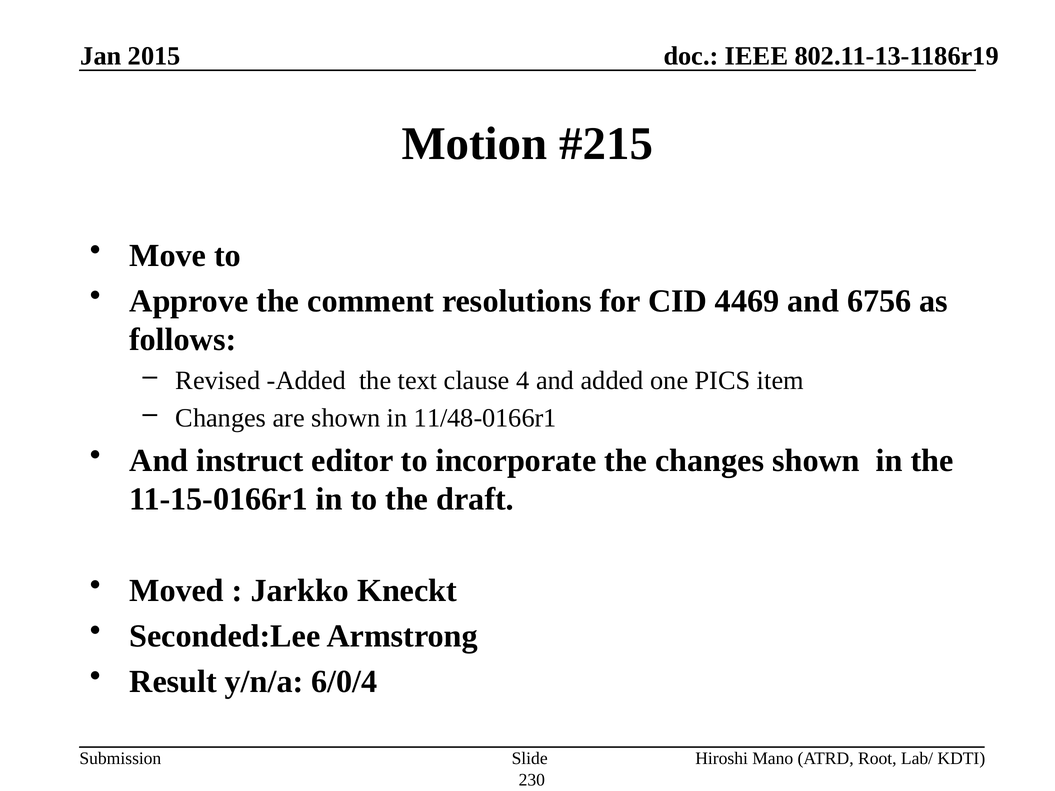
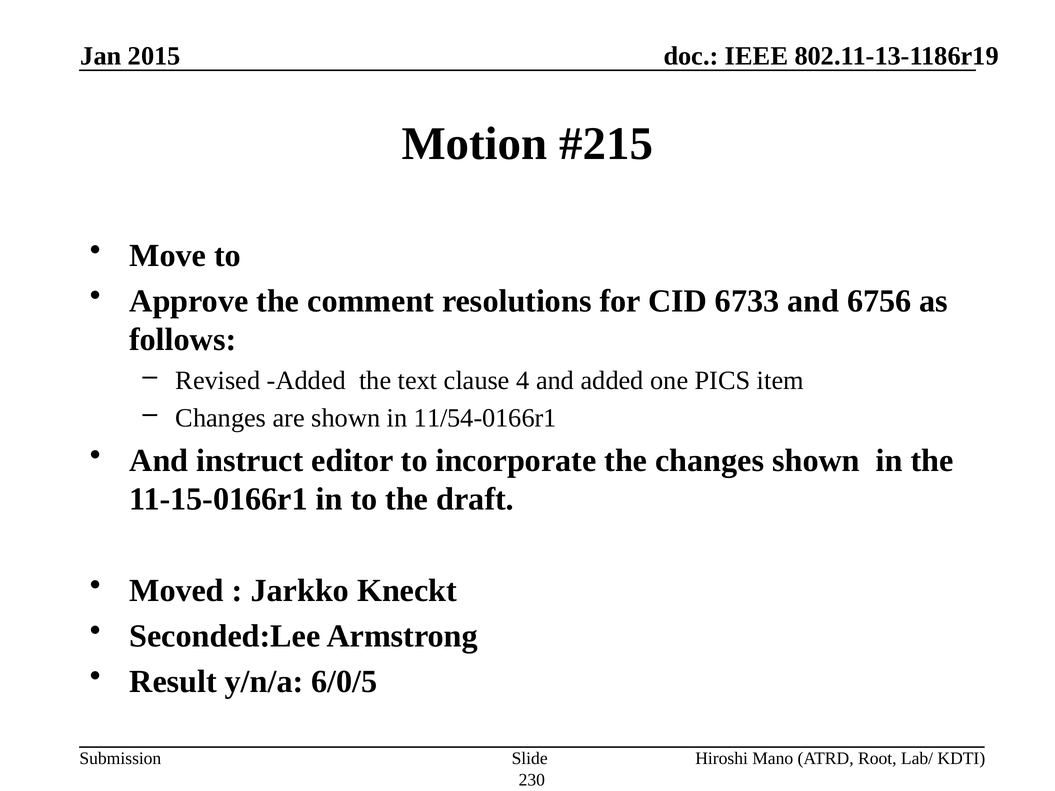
4469: 4469 -> 6733 (747, 301)
11/48-0166r1: 11/48-0166r1 -> 11/54-0166r1 (485, 418)
6/0/4: 6/0/4 -> 6/0/5 (344, 682)
